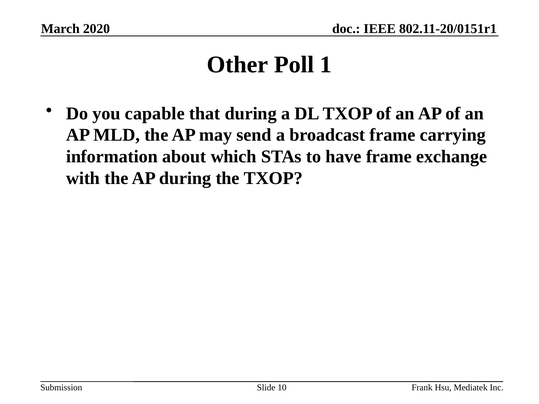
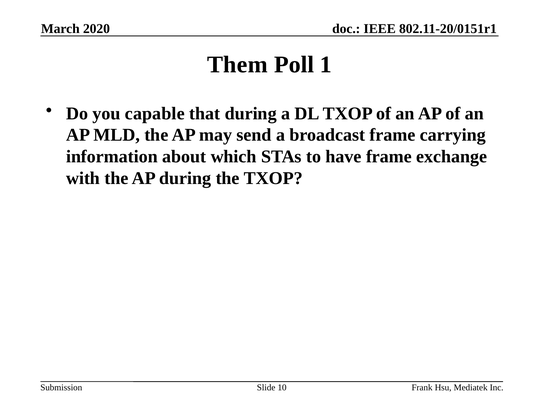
Other: Other -> Them (237, 65)
